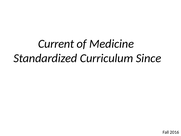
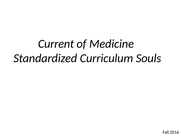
Since: Since -> Souls (149, 58)
